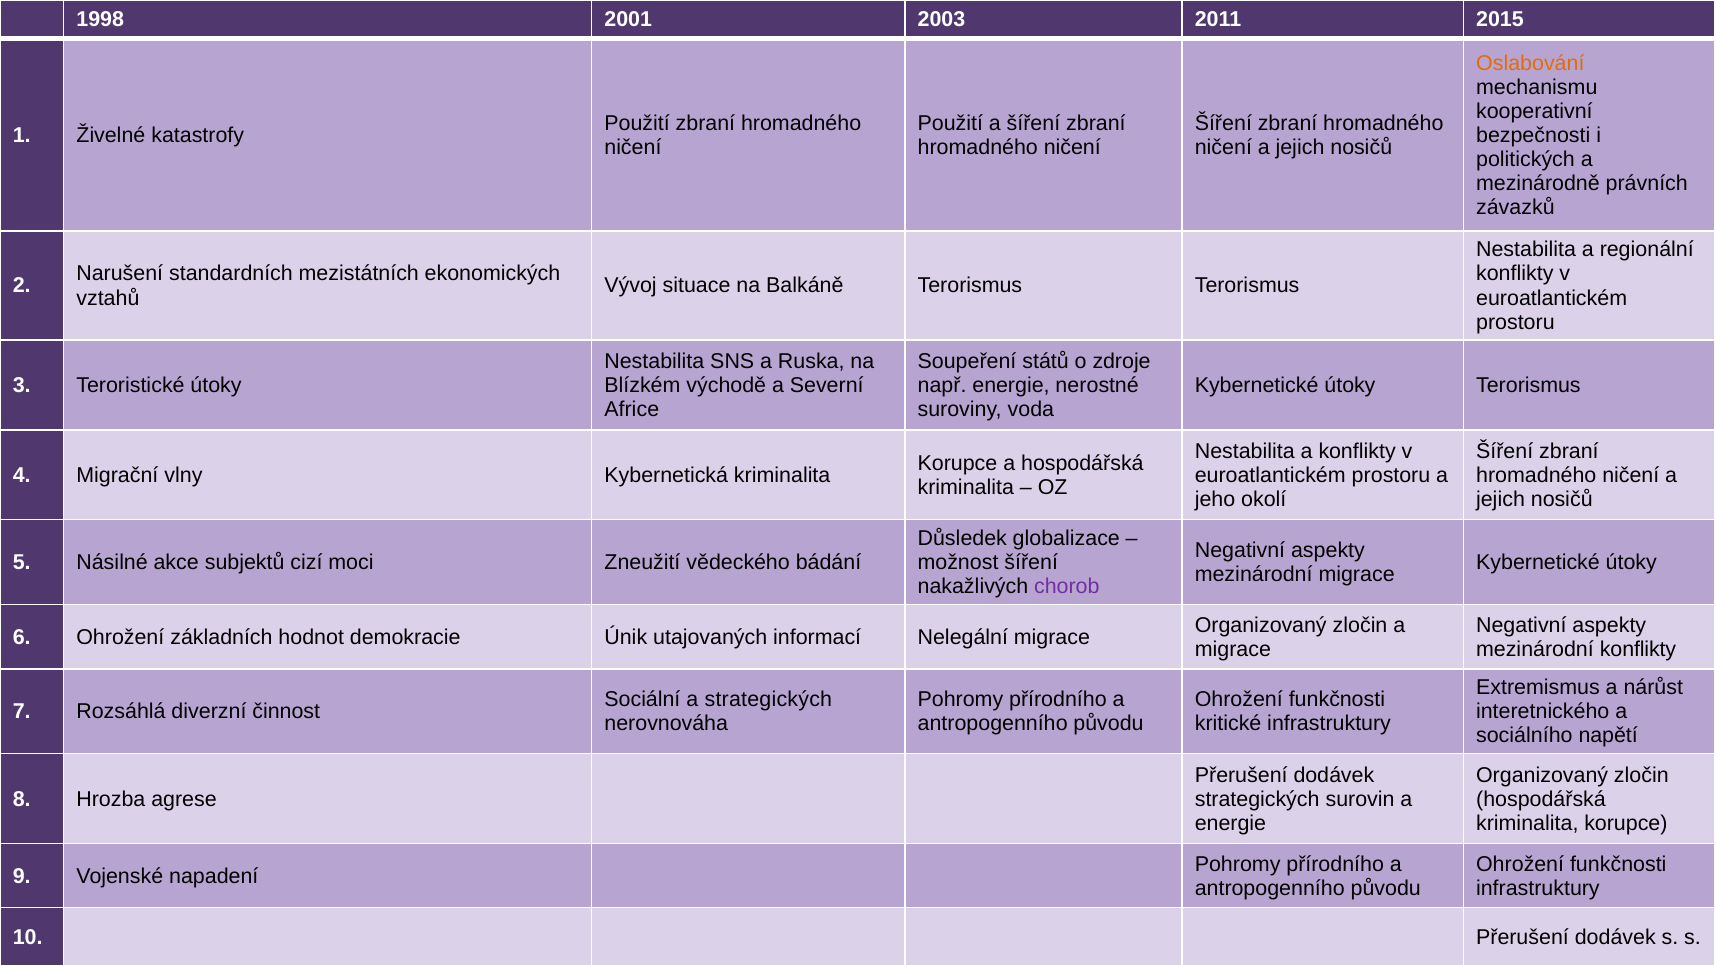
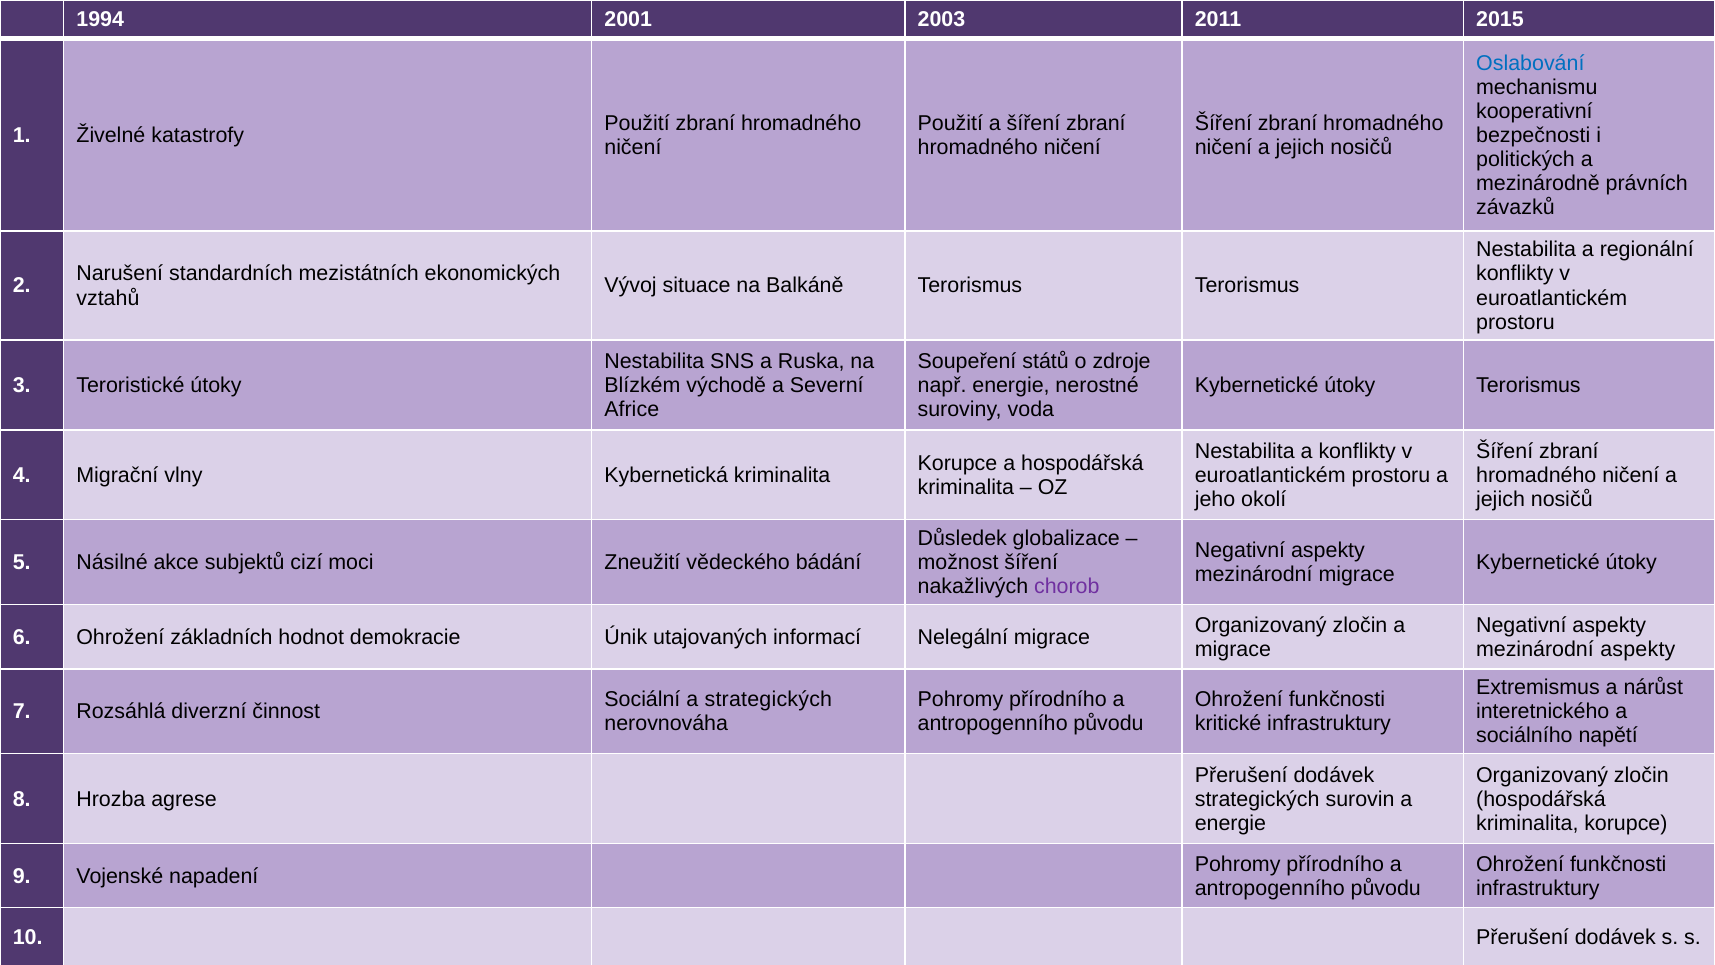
1998: 1998 -> 1994 (100, 20)
Oslabování colour: orange -> blue (1530, 63)
mezinárodní konflikty: konflikty -> aspekty (1638, 649)
